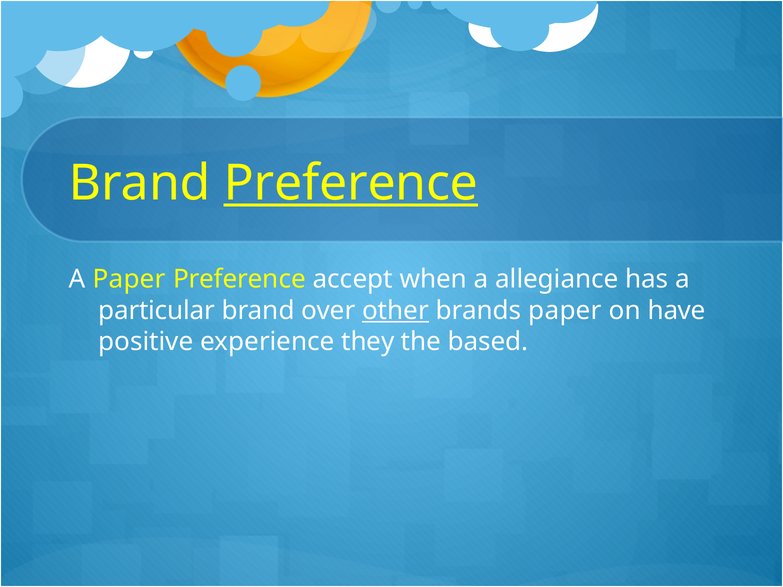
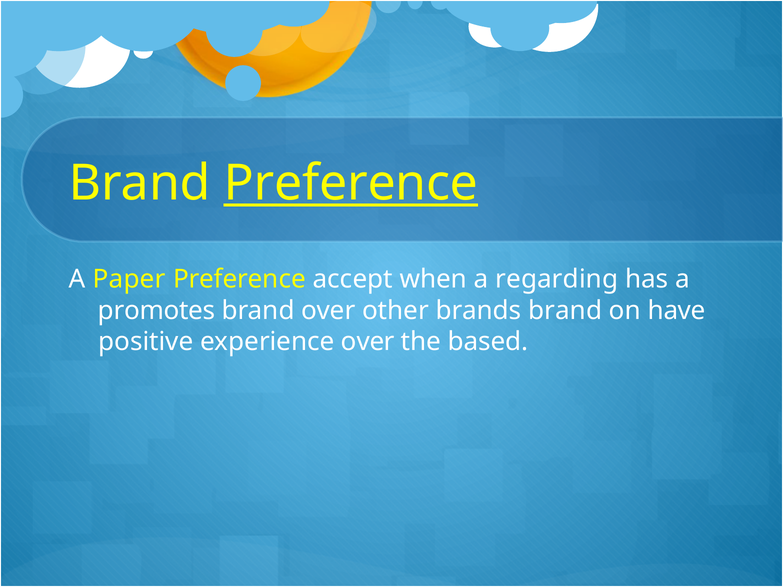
allegiance: allegiance -> regarding (557, 279)
particular: particular -> promotes (157, 311)
other underline: present -> none (396, 311)
brands paper: paper -> brand (565, 311)
experience they: they -> over (368, 342)
